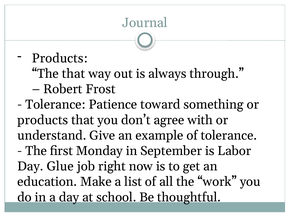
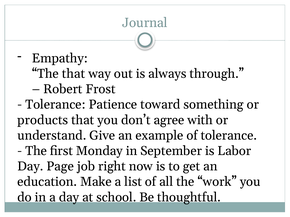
Products: Products -> Empathy (60, 58)
Glue: Glue -> Page (60, 167)
